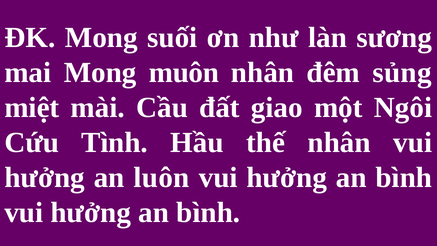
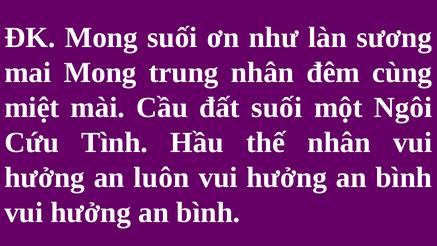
muôn: muôn -> trung (184, 72)
sủng: sủng -> cùng (402, 72)
đất giao: giao -> suối (277, 107)
